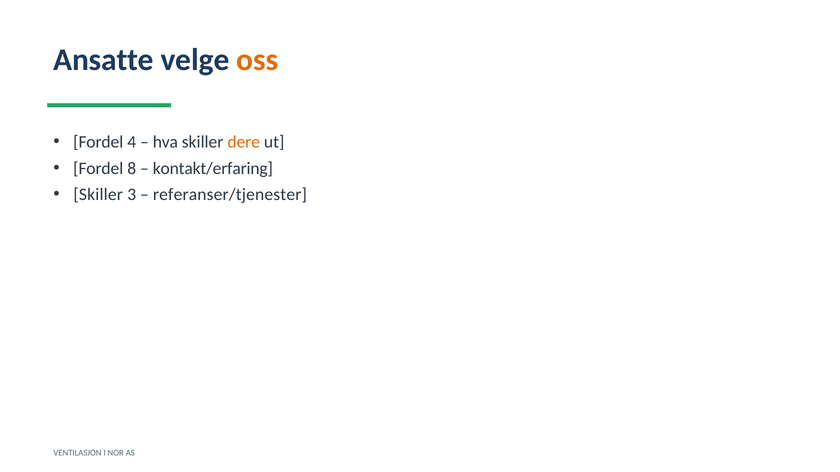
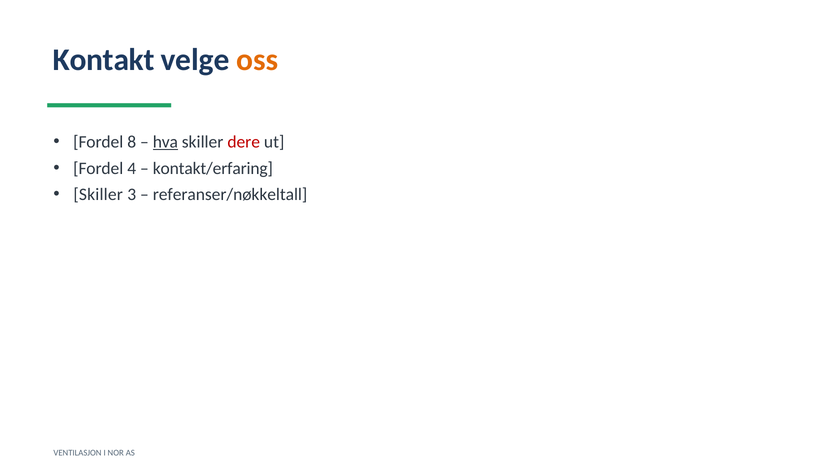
Ansatte: Ansatte -> Kontakt (104, 60)
4: 4 -> 8 (132, 142)
hva underline: none -> present (165, 142)
dere colour: orange -> red (244, 142)
8: 8 -> 4 (132, 169)
referanser/tjenester: referanser/tjenester -> referanser/nøkkeltall (230, 195)
